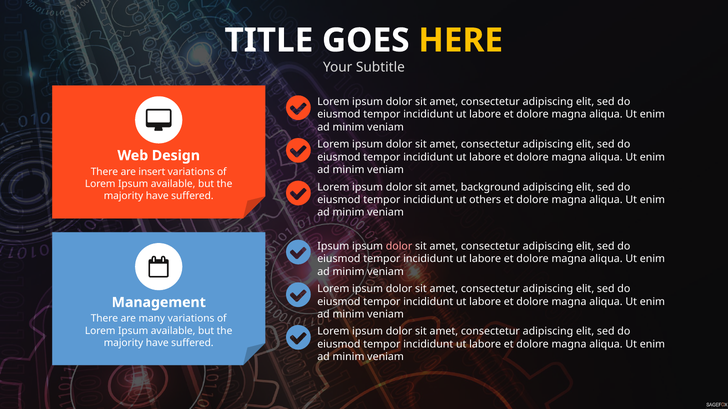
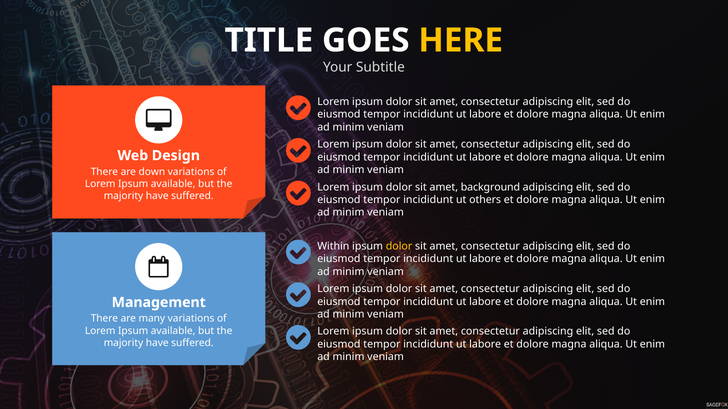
insert: insert -> down (152, 172)
Ipsum: Ipsum -> Within (333, 246)
dolor colour: pink -> yellow (399, 246)
